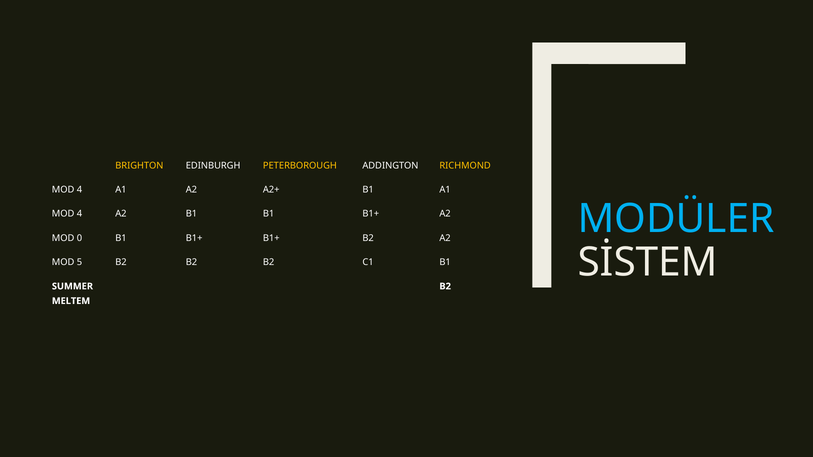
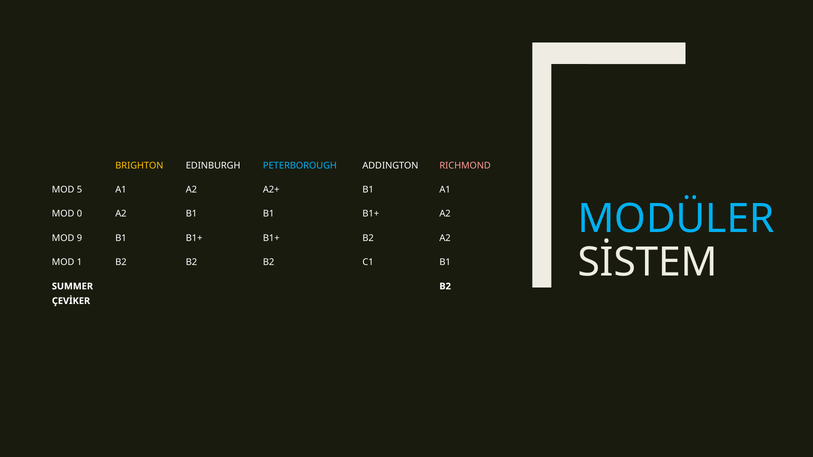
PETERBOROUGH colour: yellow -> light blue (300, 166)
RICHMOND colour: yellow -> pink (465, 166)
4: 4 -> 5 (79, 190)
4: 4 -> 0 (79, 214)
0: 0 -> 9 (79, 238)
5: 5 -> 1 (79, 262)
MELTEM: MELTEM -> ÇEVİKER (71, 301)
